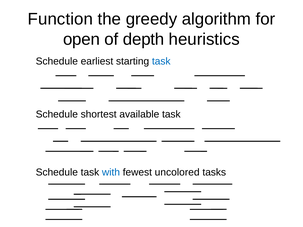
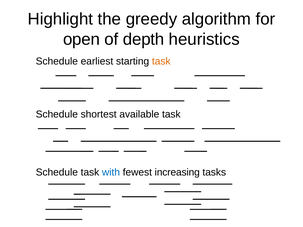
Function: Function -> Highlight (60, 19)
task colour: blue -> orange (161, 61)
uncolored: uncolored -> increasing (177, 172)
